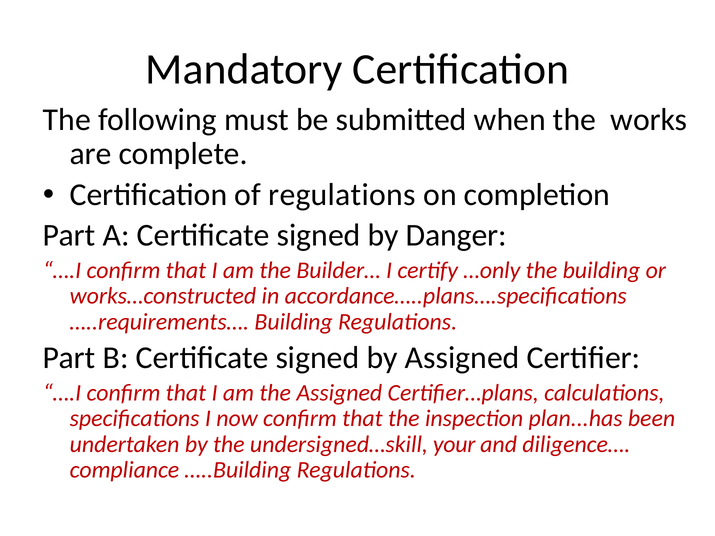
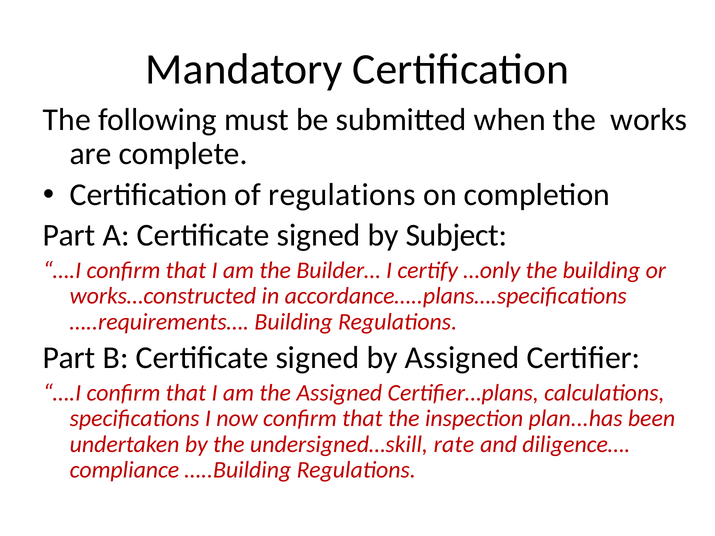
Danger: Danger -> Subject (456, 235)
your: your -> rate (454, 444)
